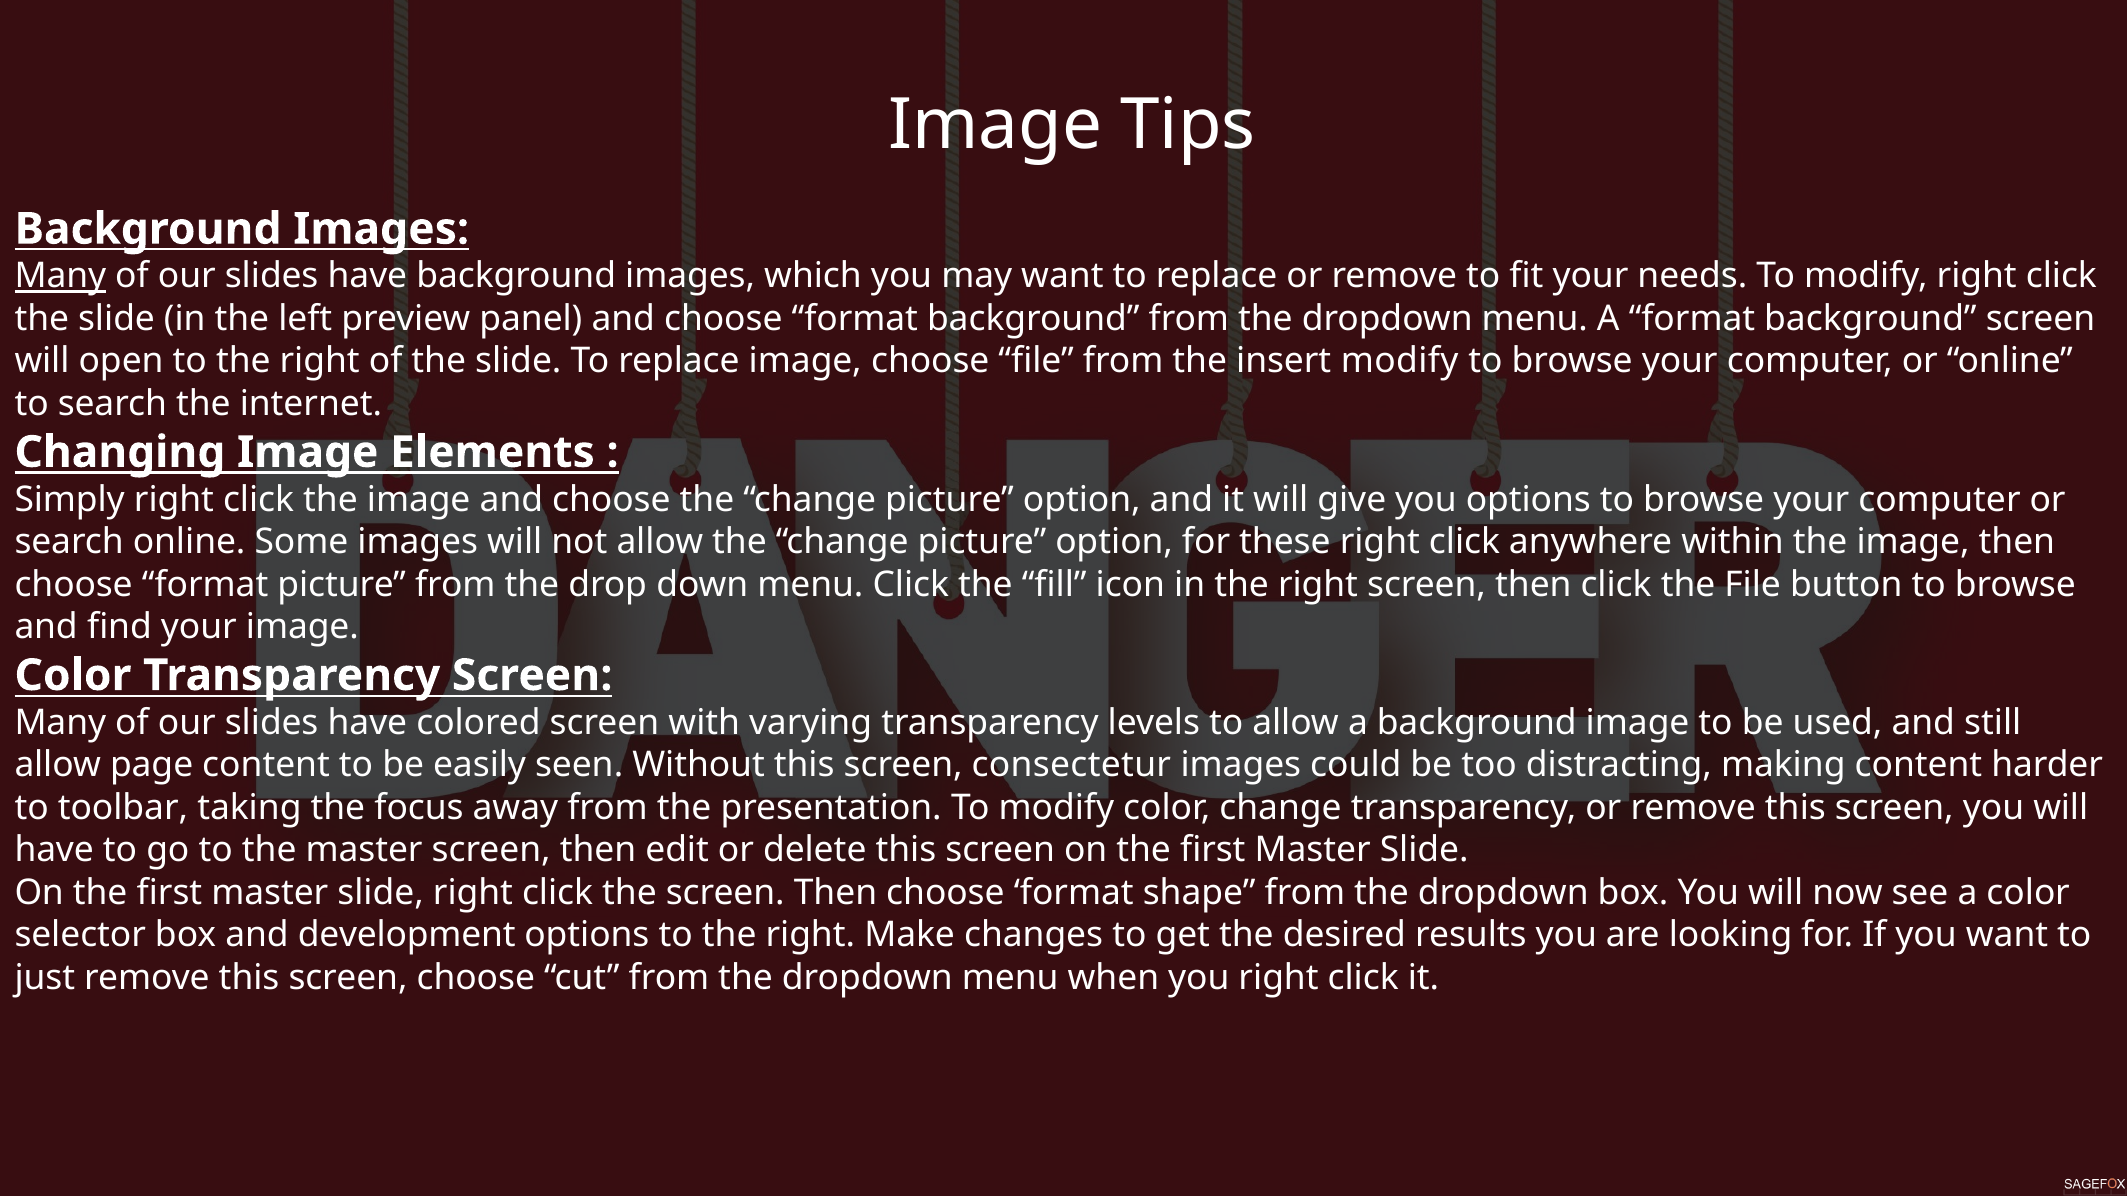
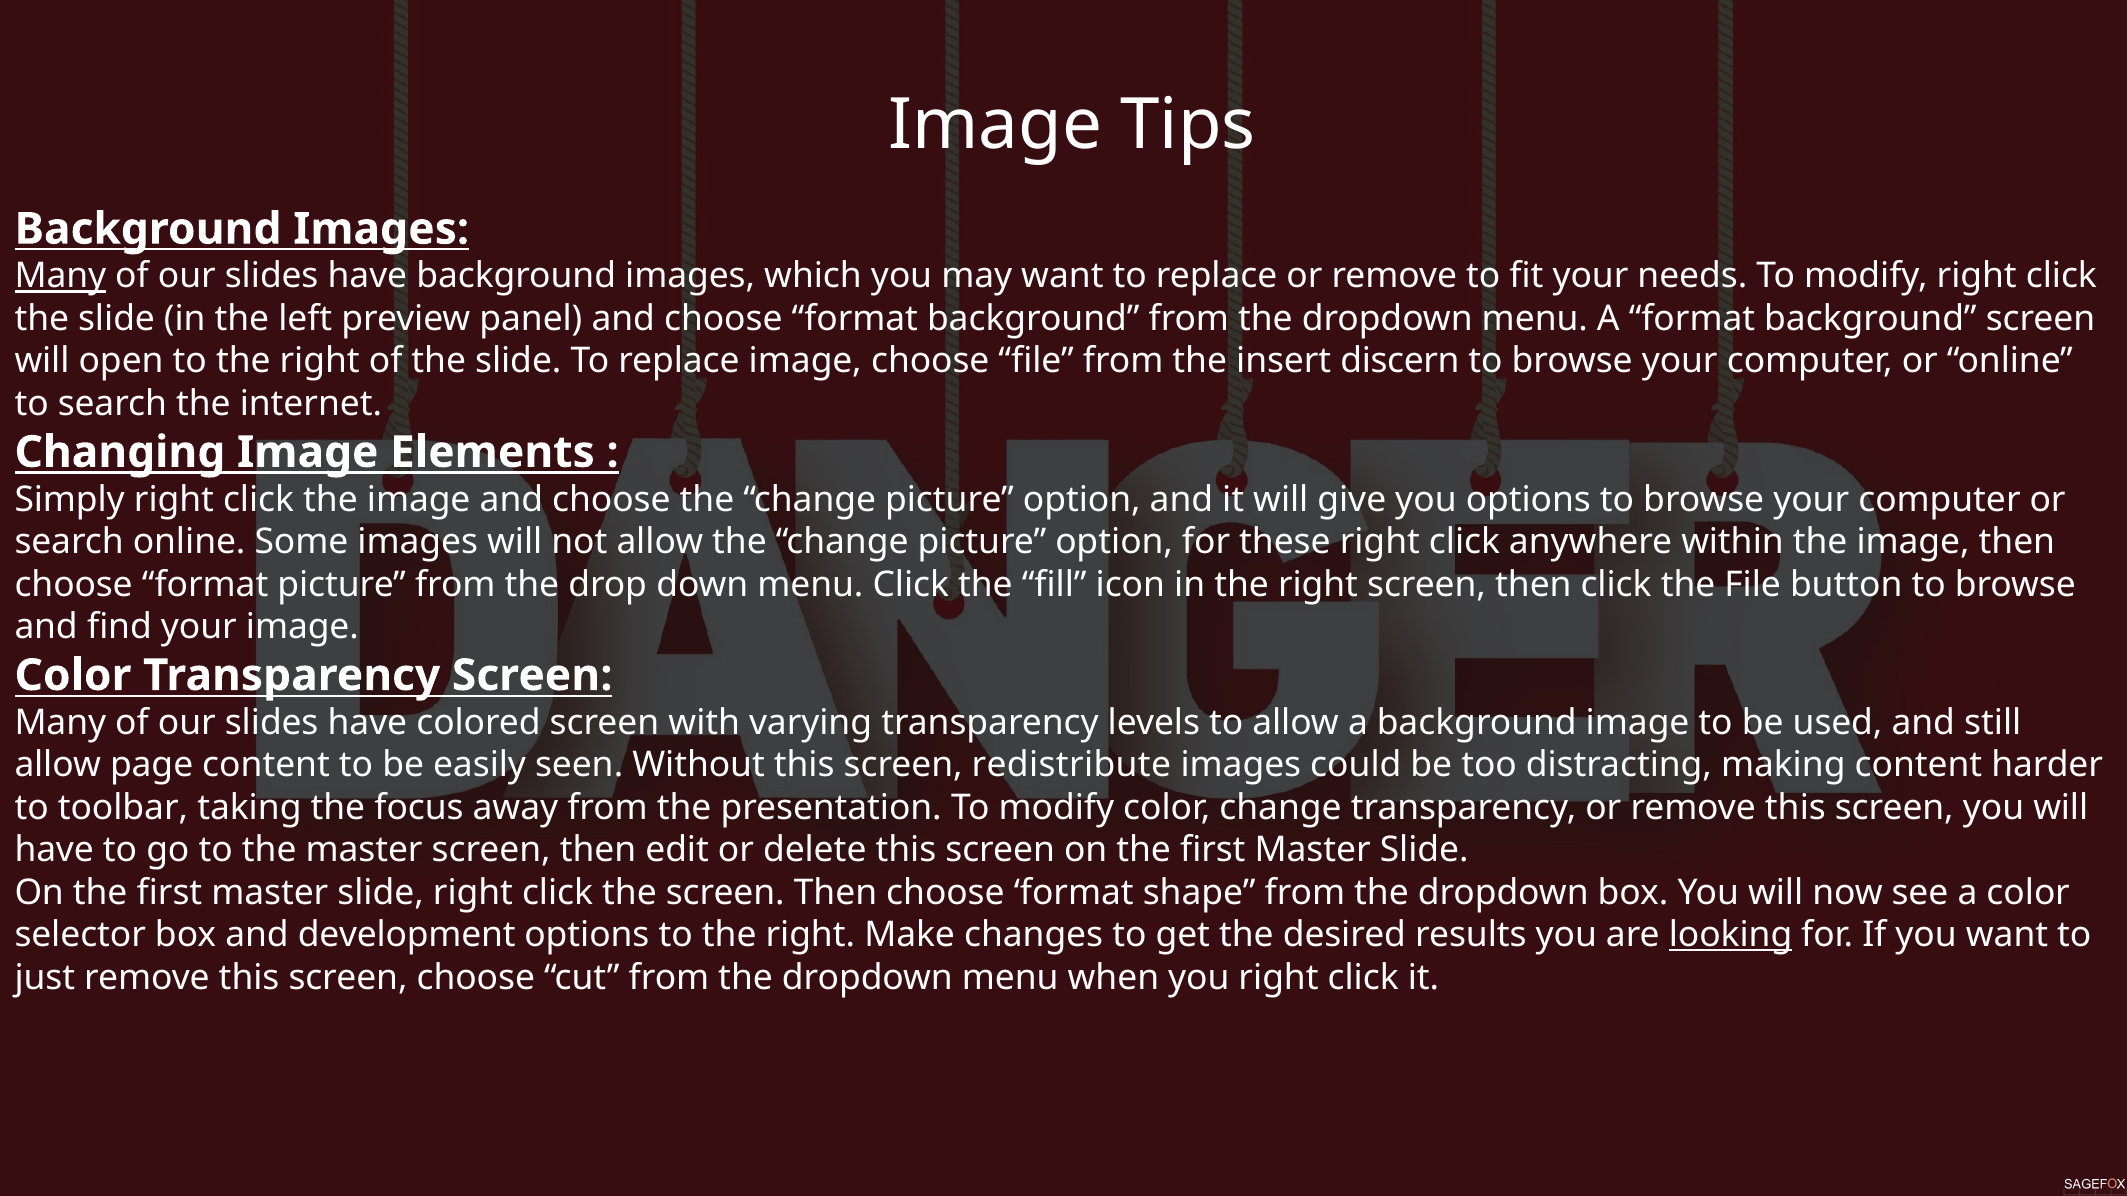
insert modify: modify -> discern (1400, 361)
consectetur: consectetur -> redistribute (1071, 765)
looking underline: none -> present (1731, 936)
